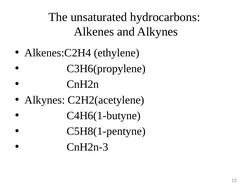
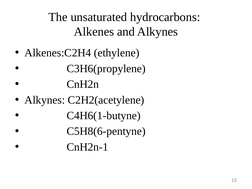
C5H8(1-pentyne: C5H8(1-pentyne -> C5H8(6-pentyne (106, 131)
CnH2n-3: CnH2n-3 -> CnH2n-1 (87, 147)
